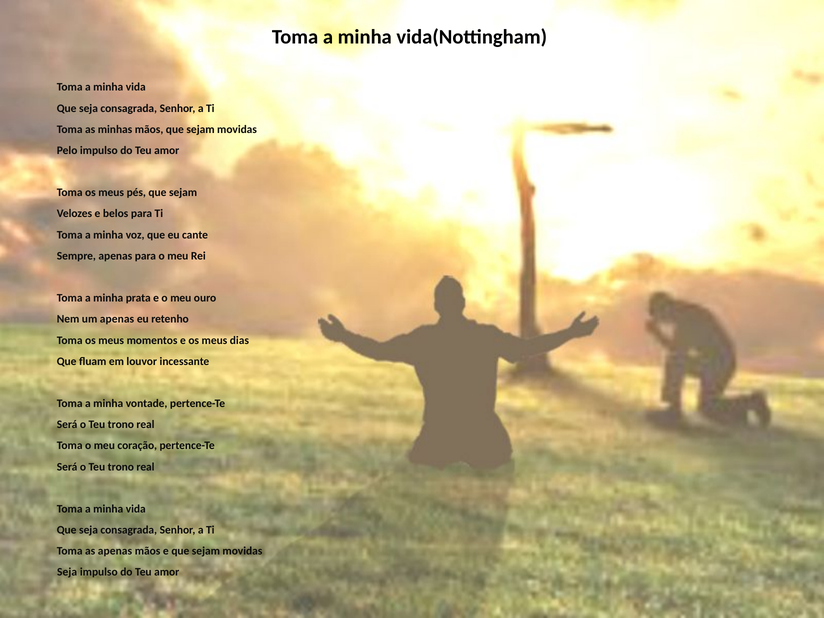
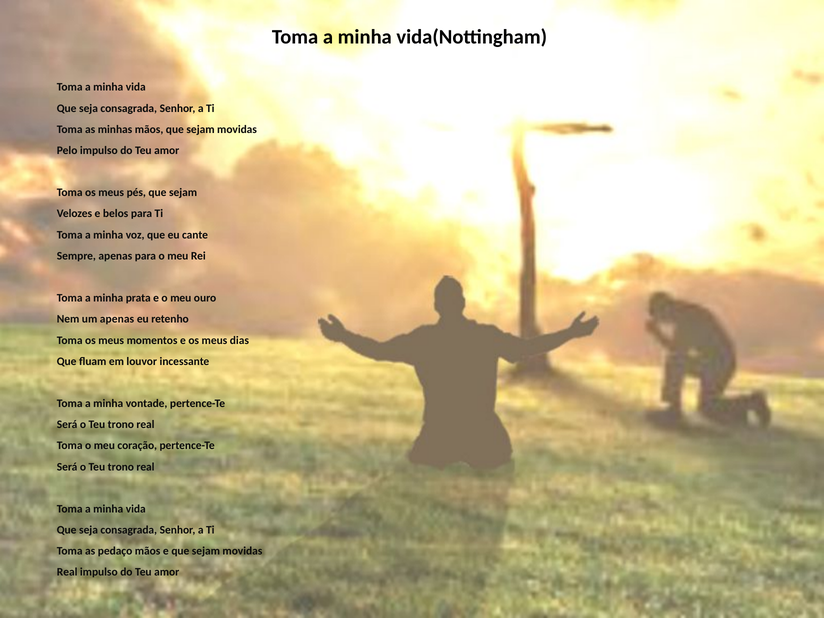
as apenas: apenas -> pedaço (115, 551)
Seja: Seja -> Real (67, 572)
